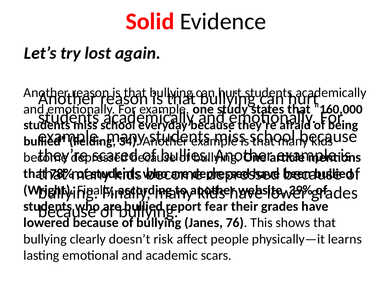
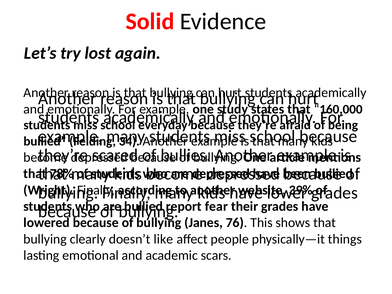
risk: risk -> like (163, 239)
learns: learns -> things (345, 239)
